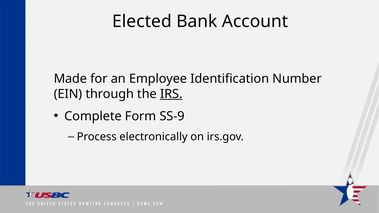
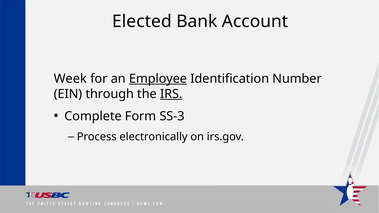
Made: Made -> Week (70, 79)
Employee underline: none -> present (158, 79)
SS-9: SS-9 -> SS-3 (172, 116)
